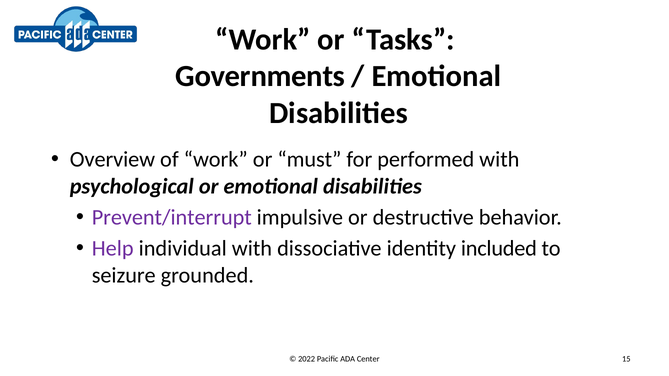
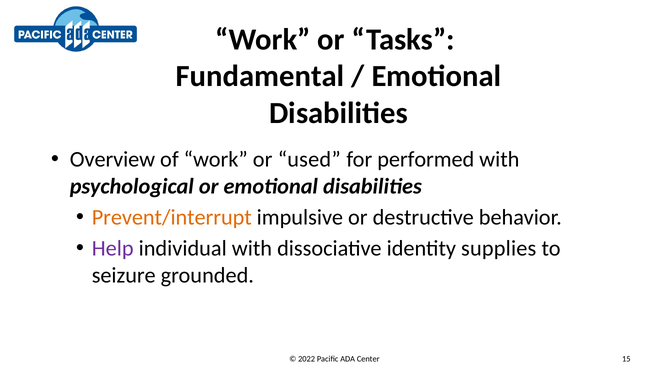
Governments: Governments -> Fundamental (260, 76)
must: must -> used (309, 160)
Prevent/interrupt colour: purple -> orange (172, 218)
included: included -> supplies (499, 249)
